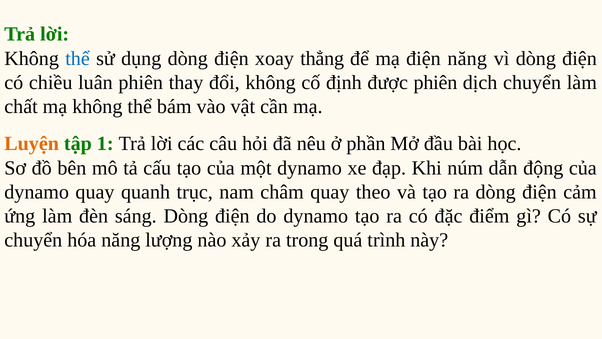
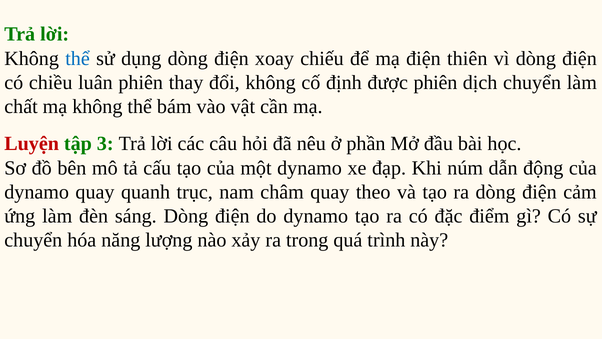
thẳng: thẳng -> chiếu (322, 58)
điện năng: năng -> thiên (467, 58)
Luyện colour: orange -> red (32, 144)
1: 1 -> 3 (105, 144)
